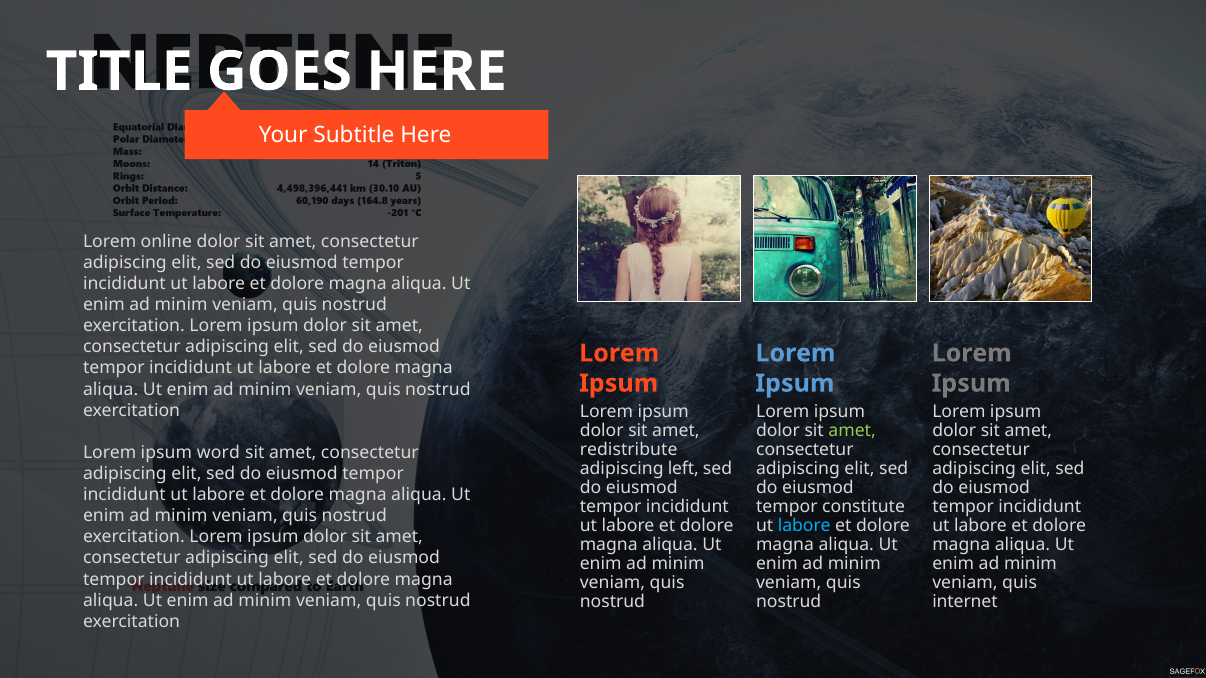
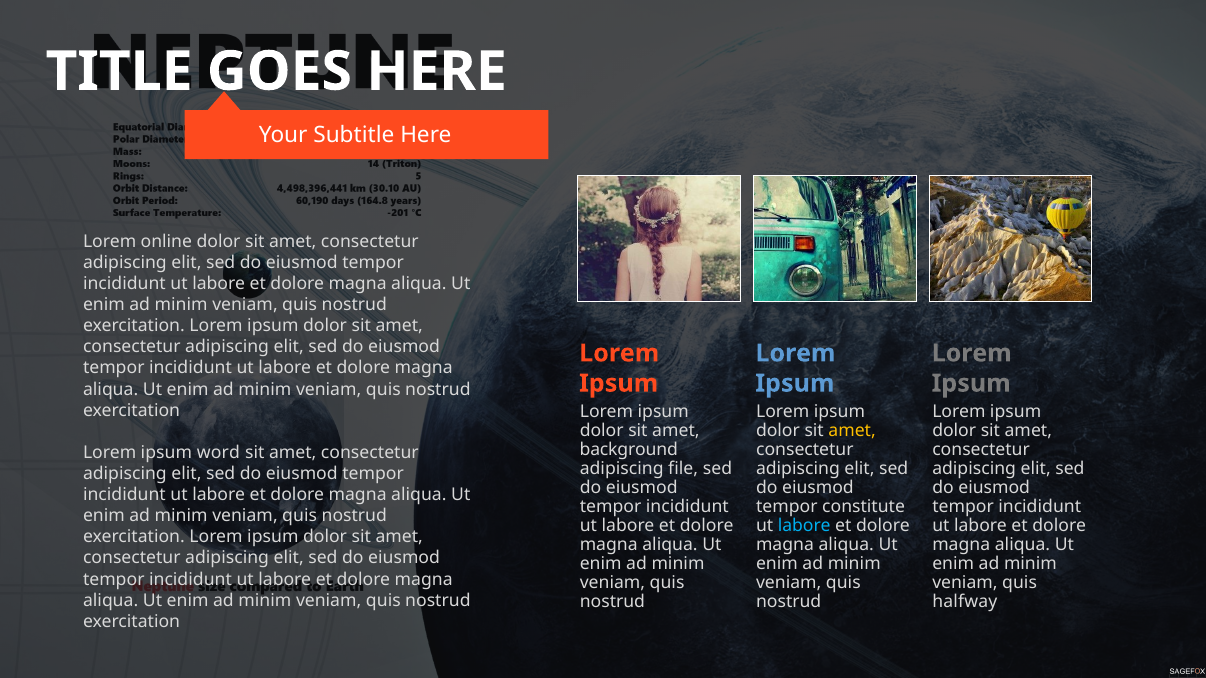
amet colour: light green -> yellow (852, 430)
redistribute: redistribute -> background (629, 450)
left: left -> file (683, 469)
internet: internet -> halfway (965, 602)
